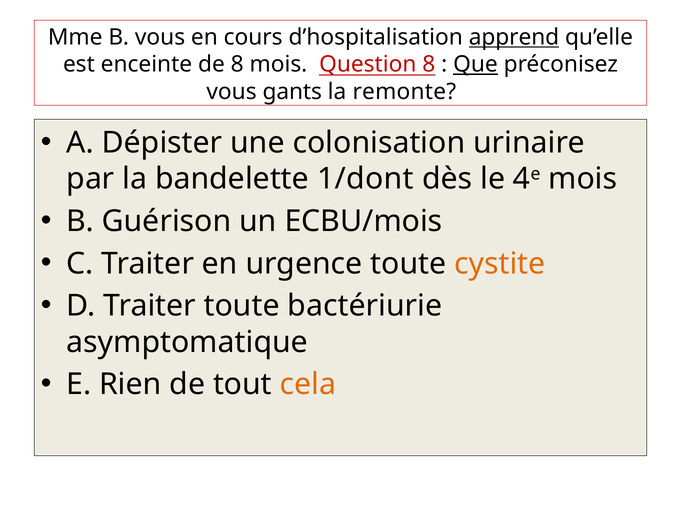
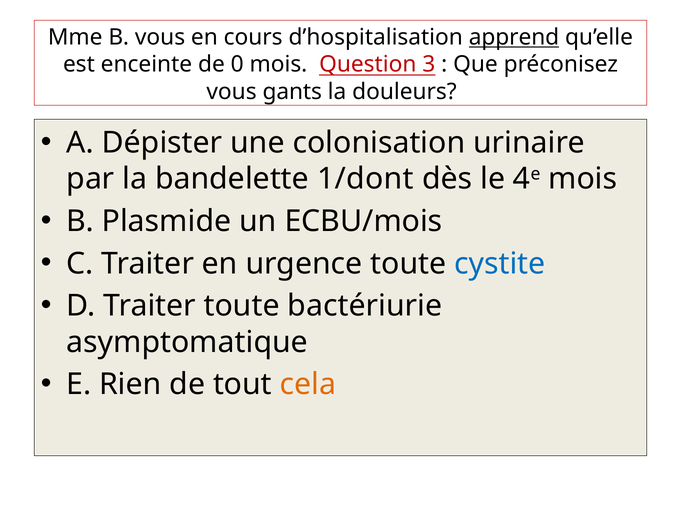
de 8: 8 -> 0 (237, 65)
Question 8: 8 -> 3 (429, 65)
Que underline: present -> none (475, 65)
remonte: remonte -> douleurs (404, 92)
Guérison: Guérison -> Plasmide (167, 222)
cystite colour: orange -> blue (500, 264)
